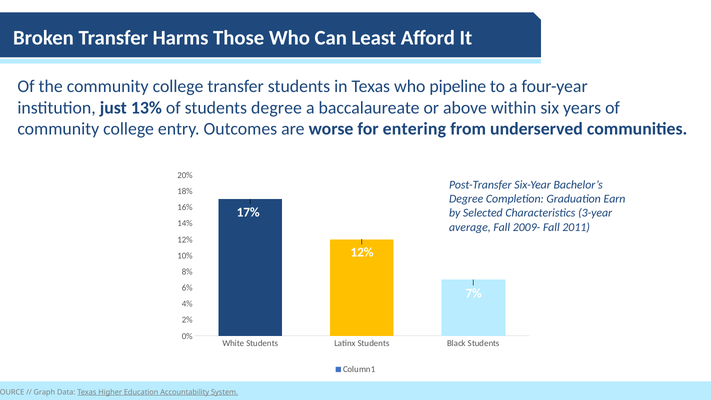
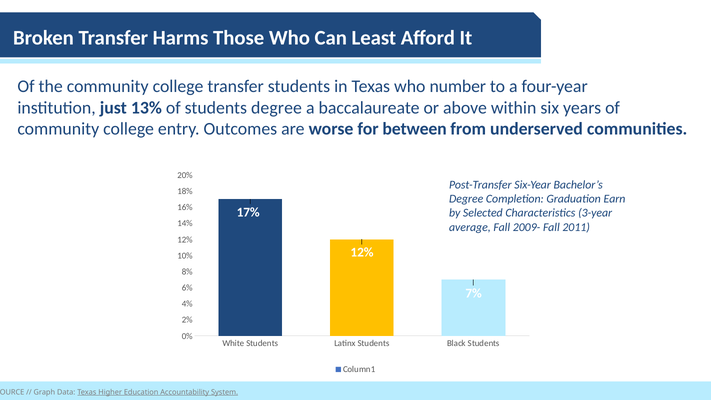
pipeline: pipeline -> number (458, 86)
entering: entering -> between (415, 129)
